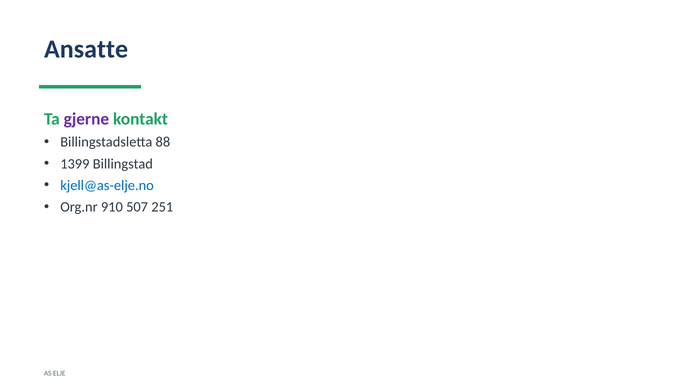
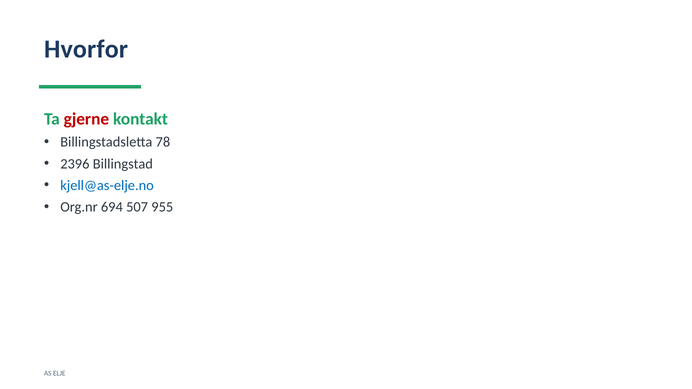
Ansatte: Ansatte -> Hvorfor (86, 49)
gjerne colour: purple -> red (86, 119)
88: 88 -> 78 (163, 142)
1399: 1399 -> 2396 (75, 164)
910: 910 -> 694 (112, 207)
251: 251 -> 955 (162, 207)
